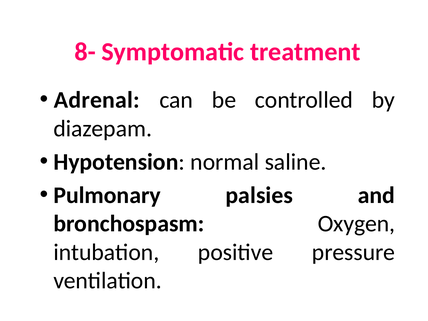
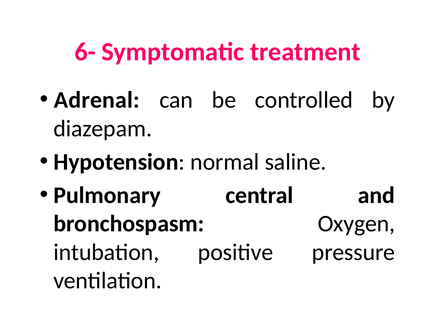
8-: 8- -> 6- (85, 52)
palsies: palsies -> central (259, 195)
